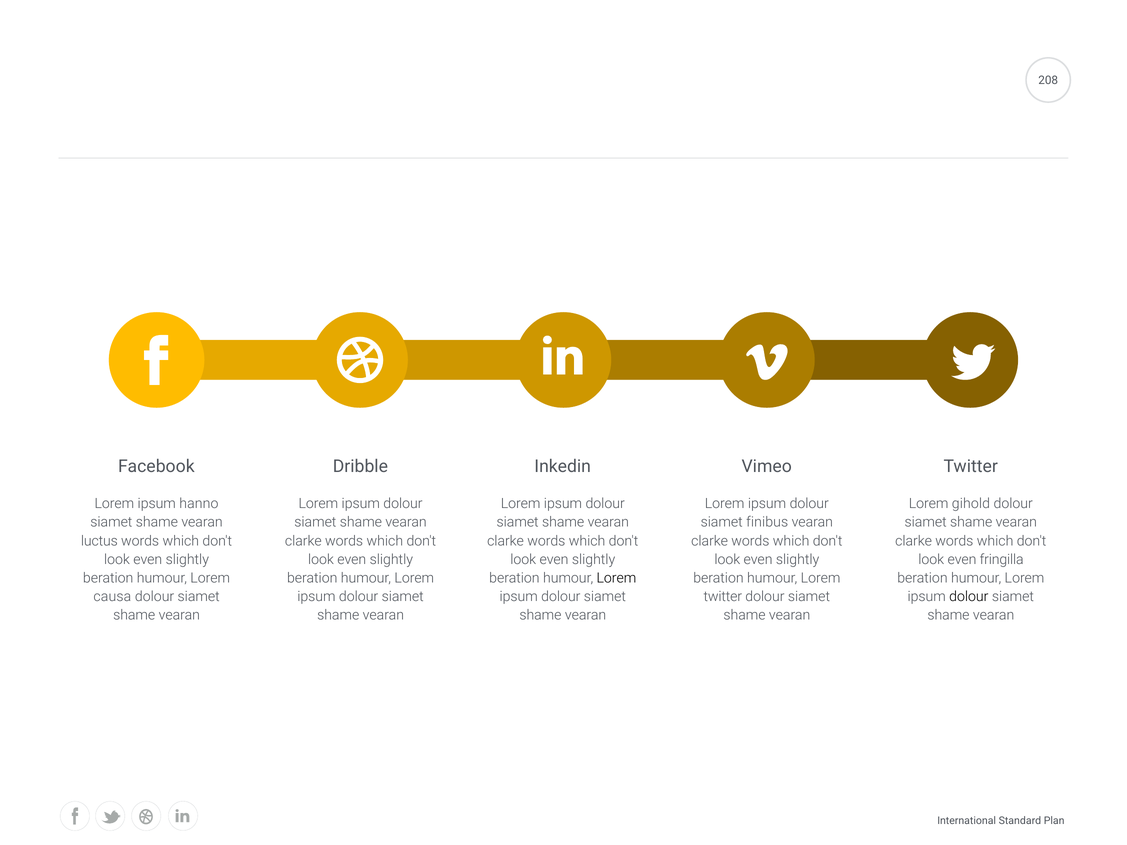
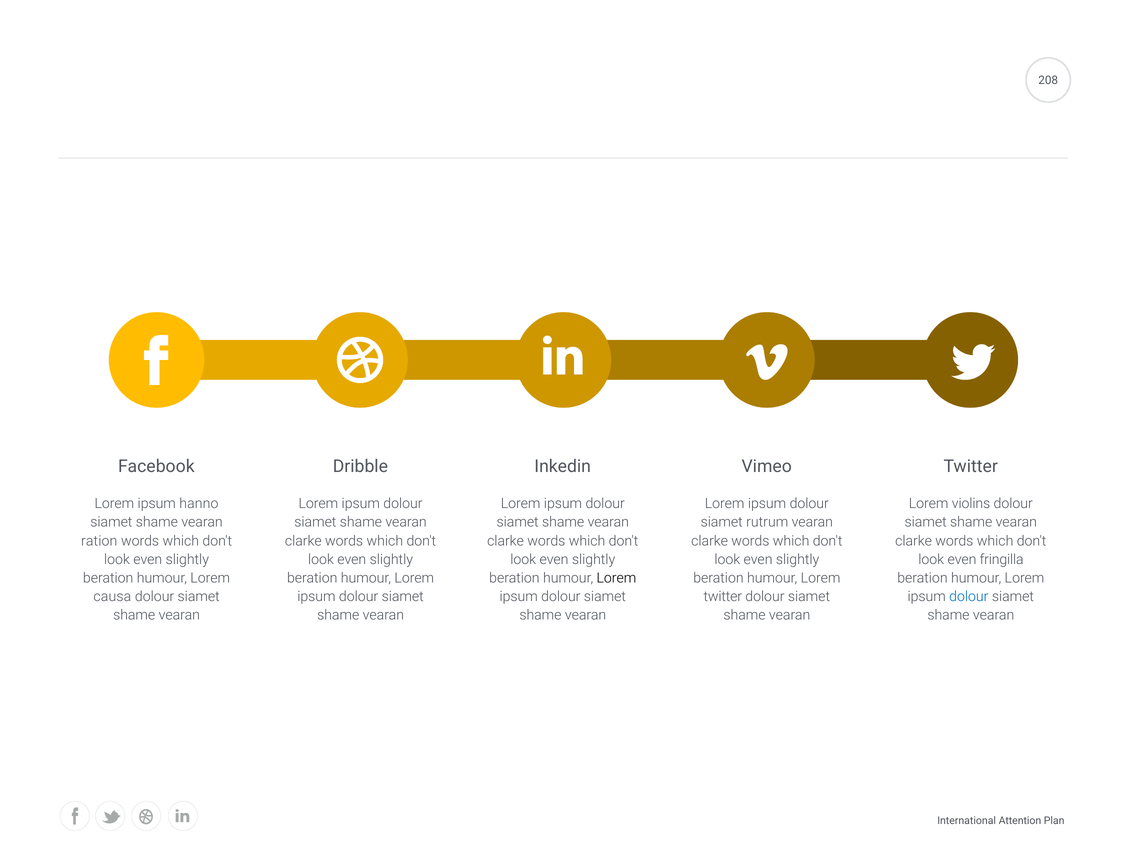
gihold: gihold -> violins (971, 504)
finibus: finibus -> rutrum (767, 522)
luctus: luctus -> ration (99, 541)
dolour colour: black -> blue (969, 597)
Standard: Standard -> Attention (1020, 821)
